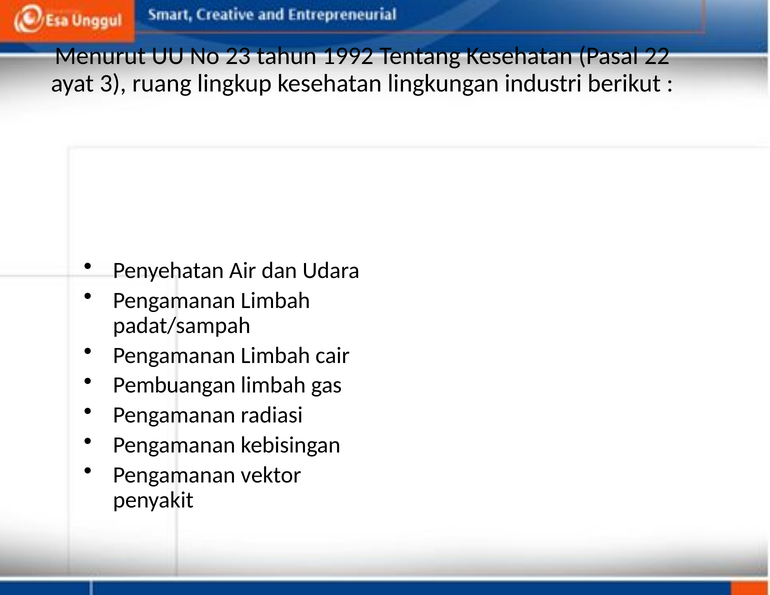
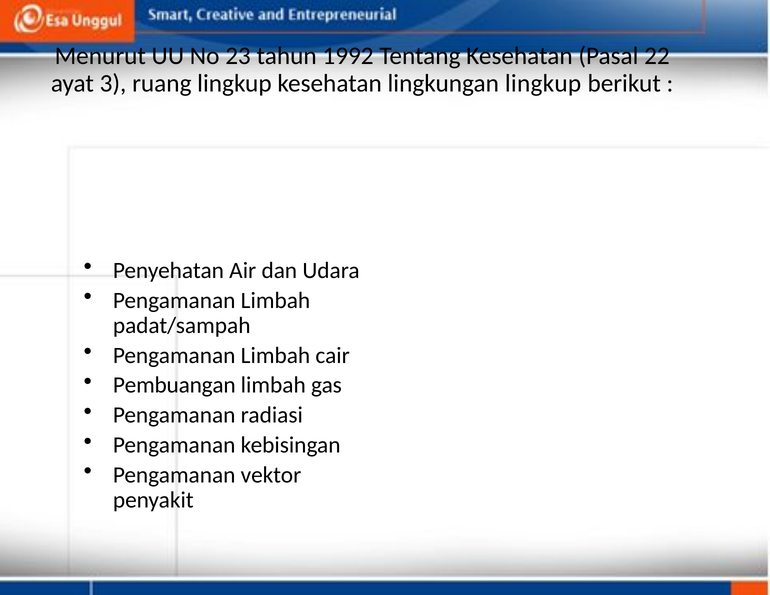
lingkungan industri: industri -> lingkup (543, 83)
